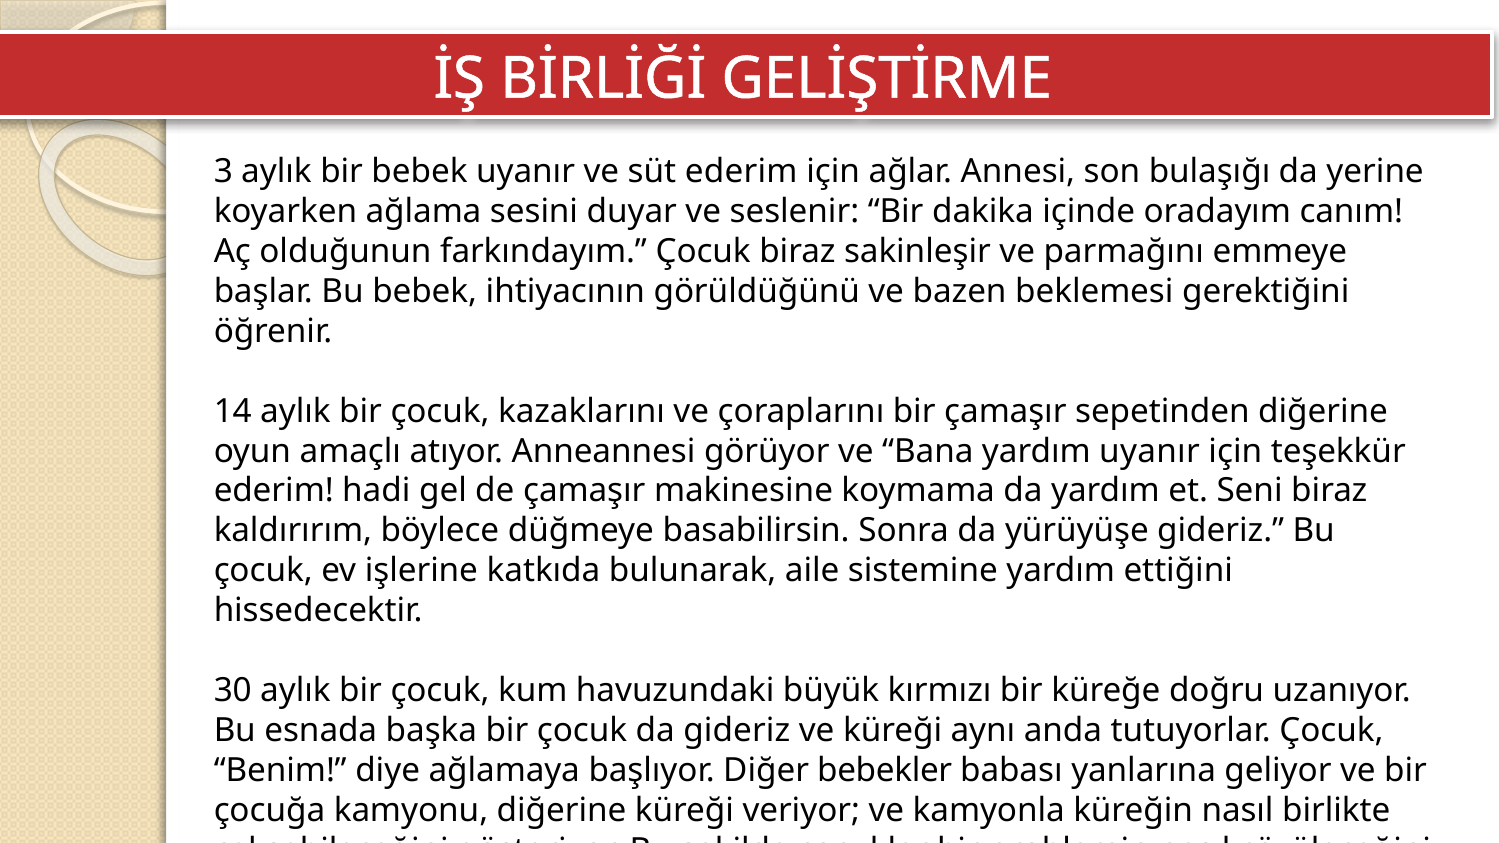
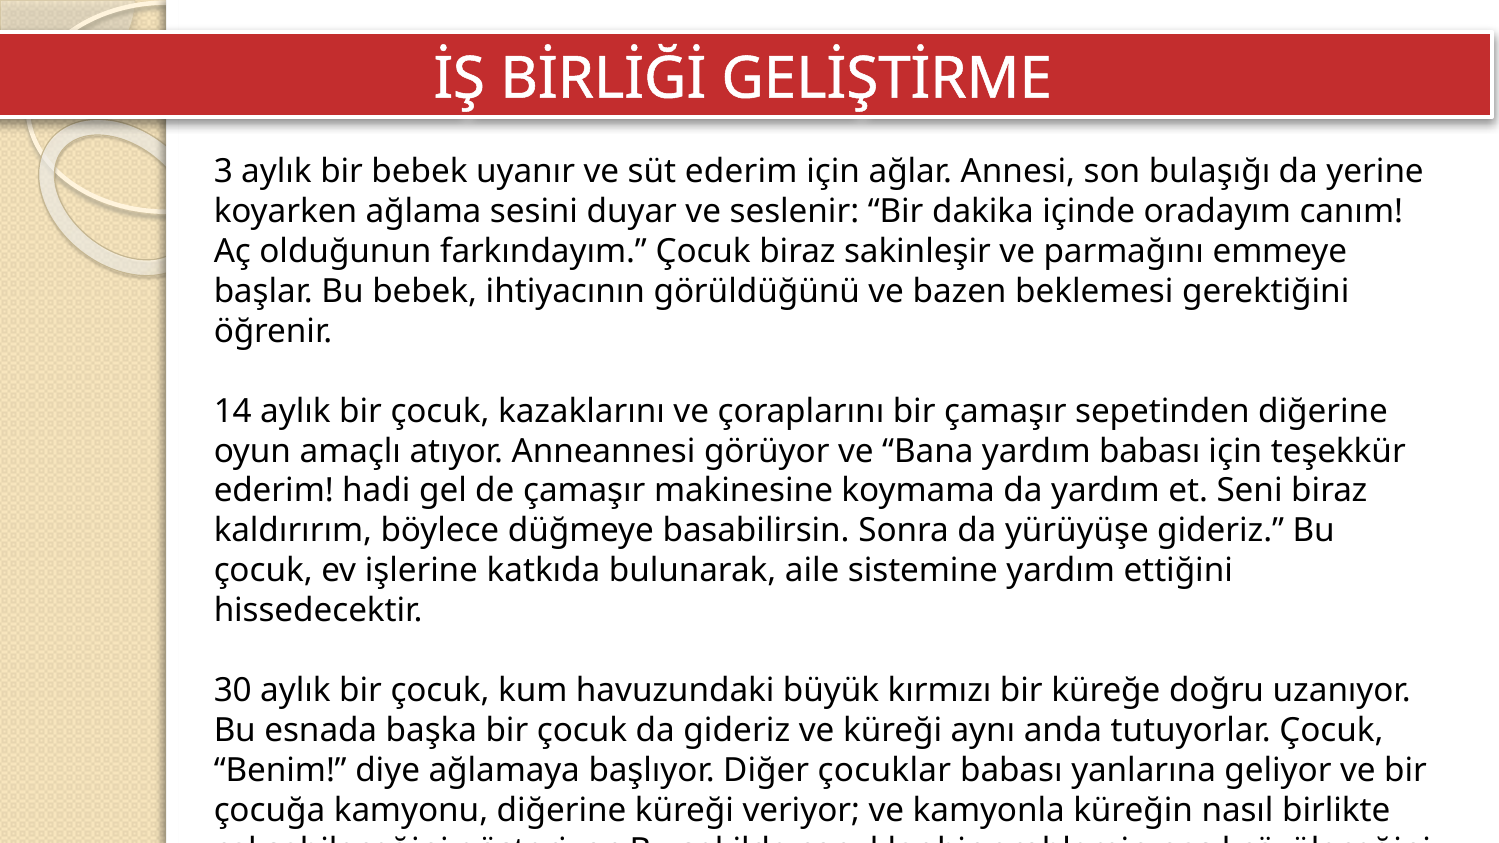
yardım uyanır: uyanır -> babası (1150, 451)
Diğer bebekler: bebekler -> çocuklar (884, 771)
